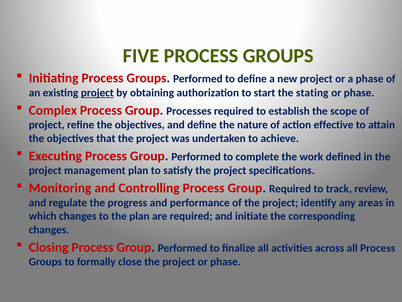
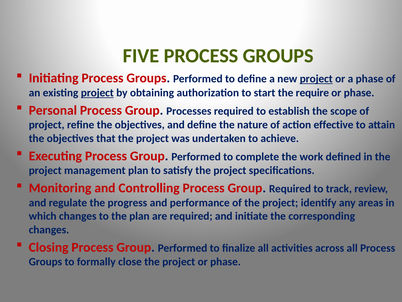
project underline: none -> present (316, 79)
stating: stating -> require (312, 93)
Complex: Complex -> Personal (53, 110)
